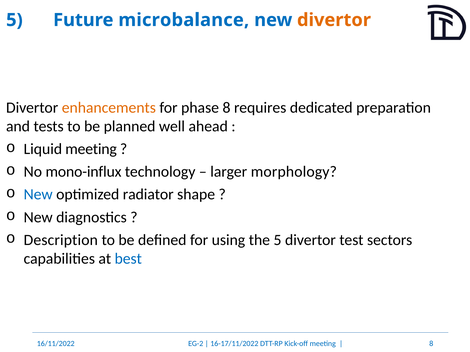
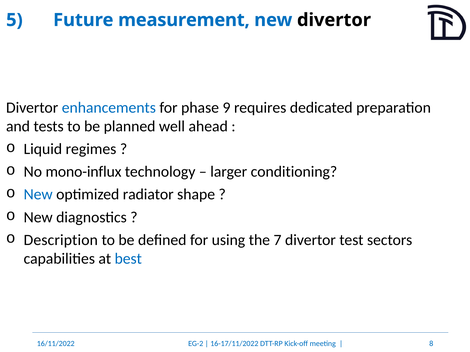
microbalance: microbalance -> measurement (184, 20)
divertor colour: orange -> black (334, 20)
enhancements colour: orange -> blue (109, 108)
phase 8: 8 -> 9 (227, 108)
Liquid meeting: meeting -> regimes (91, 149)
morphology: morphology -> conditioning (294, 172)
the 5: 5 -> 7 (278, 240)
